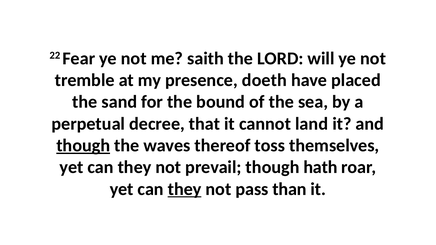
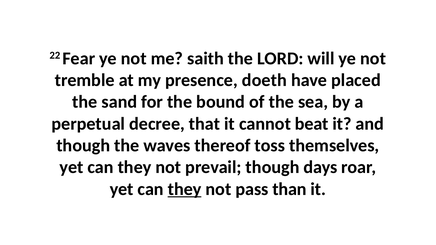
land: land -> beat (312, 124)
though underline: present -> none (83, 146)
hath: hath -> days (321, 167)
